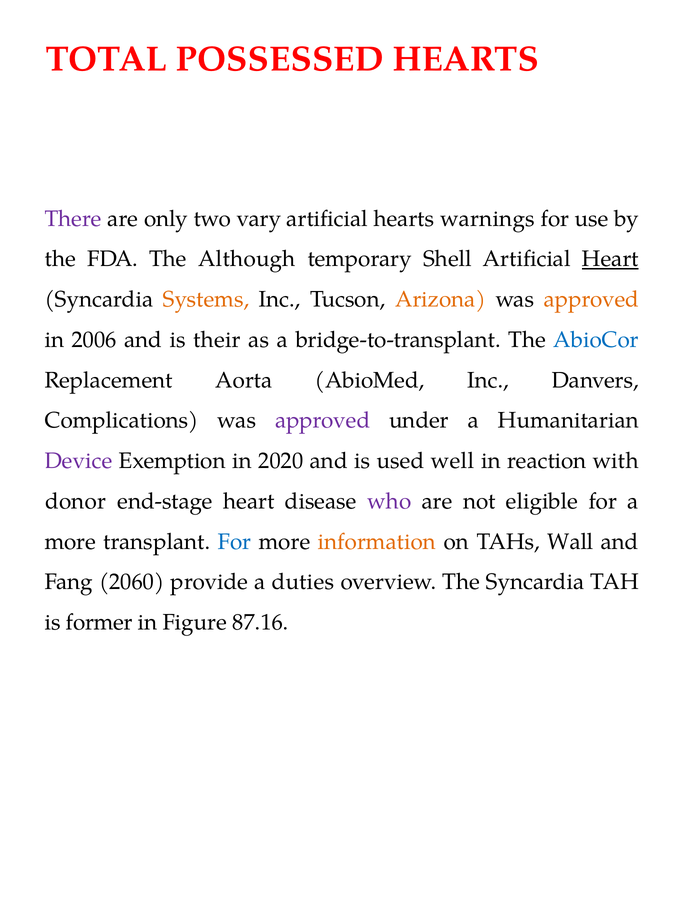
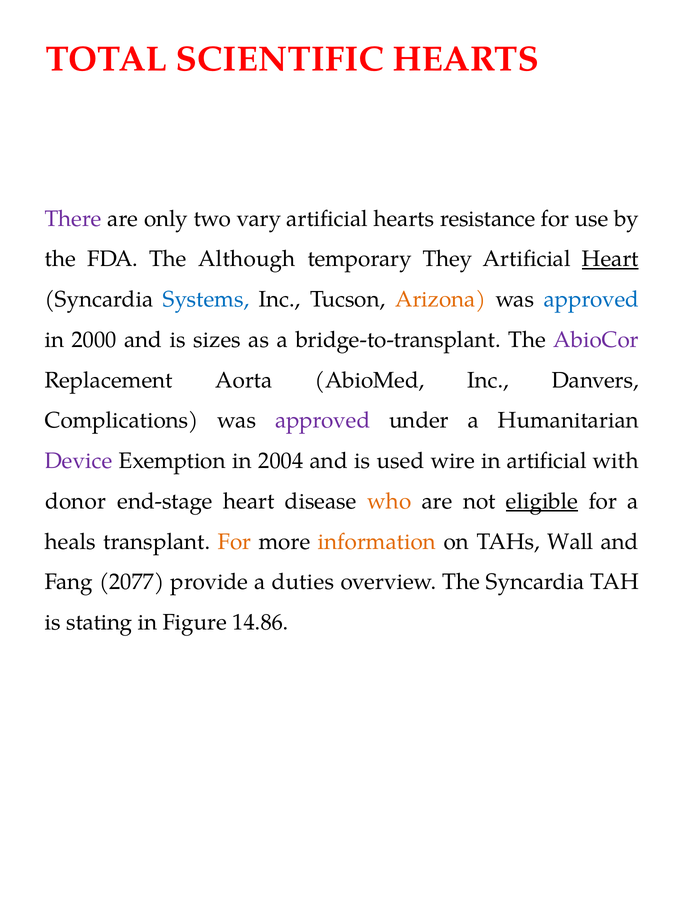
POSSESSED: POSSESSED -> SCIENTIFIC (280, 59)
warnings: warnings -> resistance (488, 219)
Shell: Shell -> They (448, 259)
Systems colour: orange -> blue (206, 300)
approved colour: orange -> blue (591, 300)
2006: 2006 -> 2000 (94, 340)
their: their -> sizes (217, 340)
AbioCor colour: blue -> purple (596, 340)
2020: 2020 -> 2004 (281, 461)
well: well -> wire (453, 461)
in reaction: reaction -> artificial (547, 461)
who colour: purple -> orange (389, 501)
eligible underline: none -> present (542, 501)
more: more -> heals (70, 542)
For colour: blue -> orange (235, 542)
2060: 2060 -> 2077 (132, 582)
former: former -> stating (99, 623)
87.16: 87.16 -> 14.86 (261, 623)
